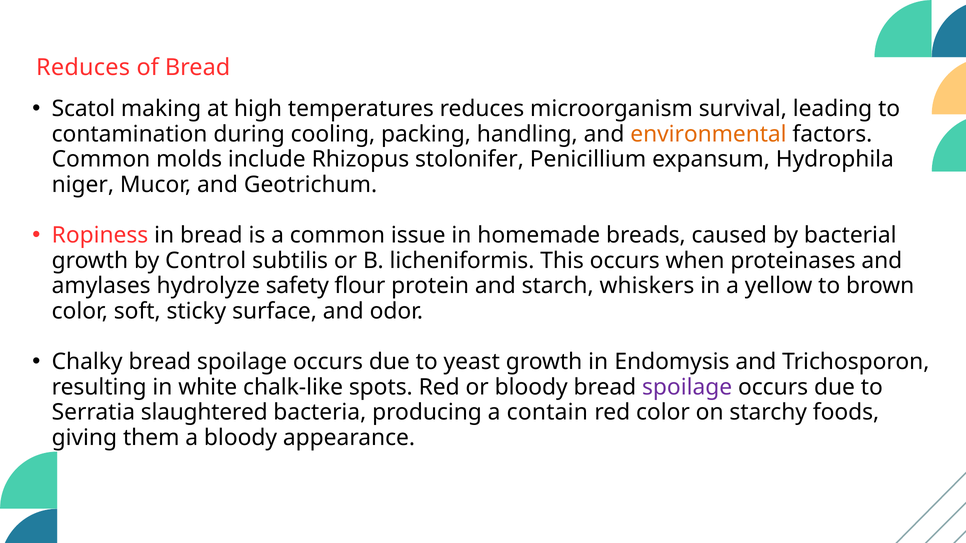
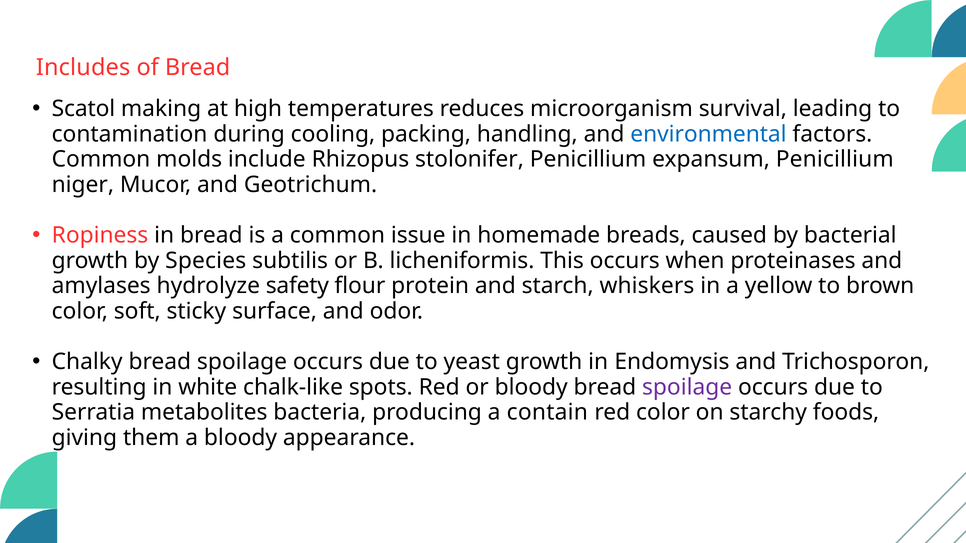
Reduces: Reduces -> Includes (83, 67)
environmental colour: orange -> blue (708, 134)
expansum Hydrophila: Hydrophila -> Penicillium (835, 160)
Control: Control -> Species (206, 261)
slaughtered: slaughtered -> metabolites (204, 413)
